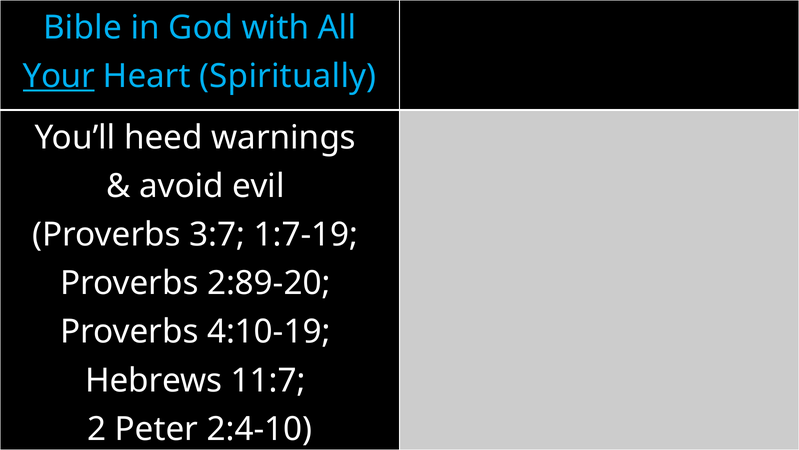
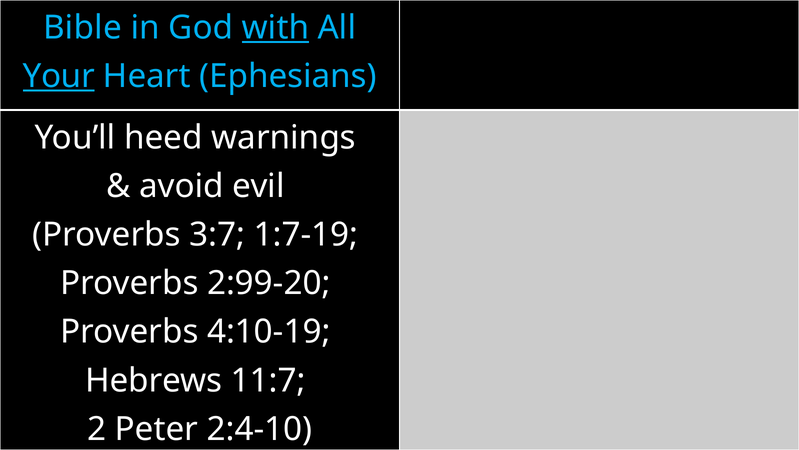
with underline: none -> present (275, 28)
Spiritually: Spiritually -> Ephesians (288, 76)
2:89-20: 2:89-20 -> 2:99-20 (269, 283)
